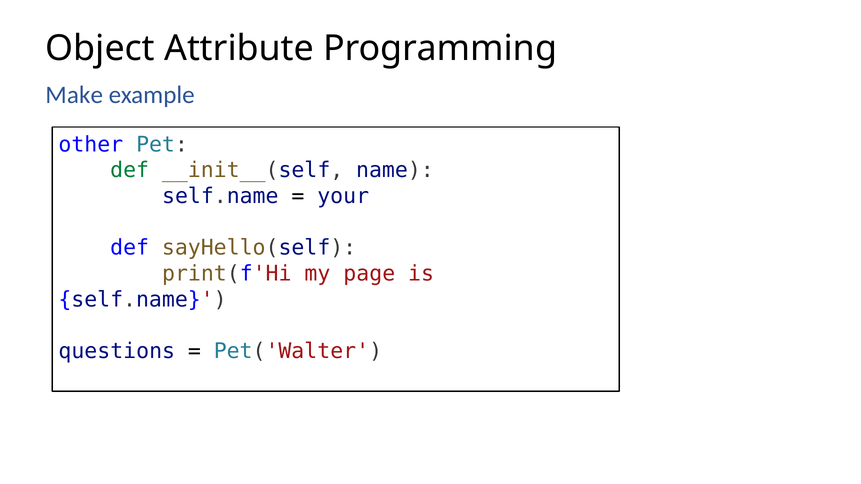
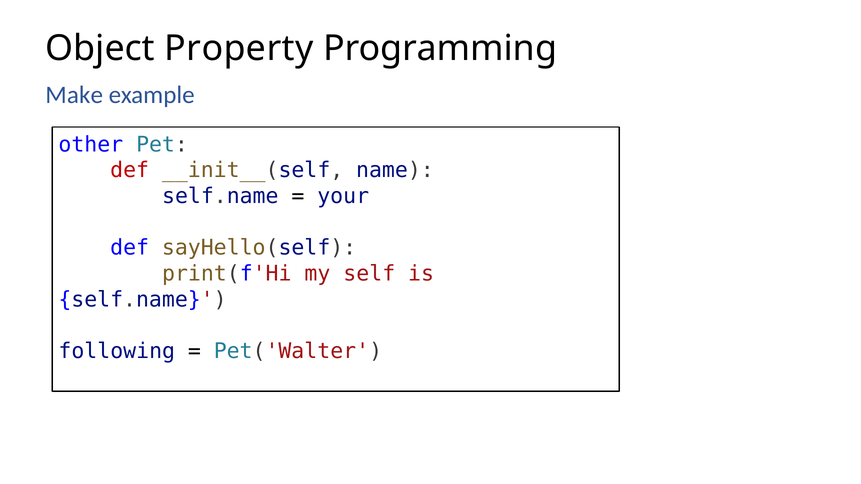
Attribute: Attribute -> Property (239, 48)
def colour: green -> red (130, 170)
page: page -> self (369, 274)
questions: questions -> following (117, 351)
